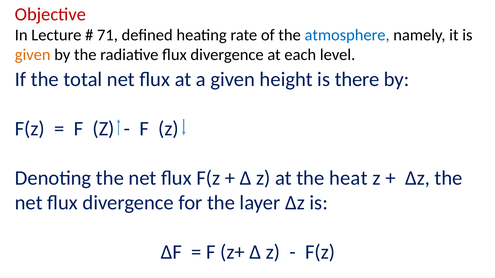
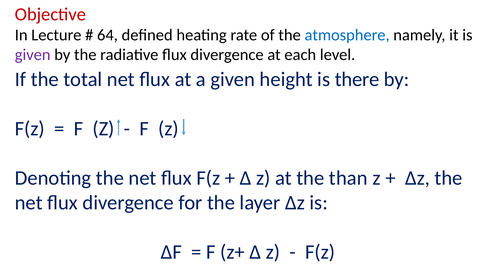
71: 71 -> 64 (107, 35)
given colour: orange -> purple (33, 55)
heat: heat -> than (348, 178)
